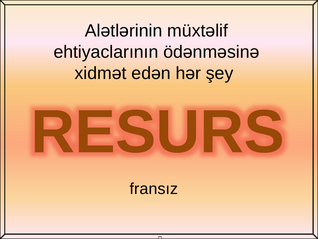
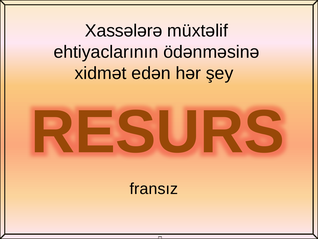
Alətlərinin: Alətlərinin -> Xassələrə (124, 31)
